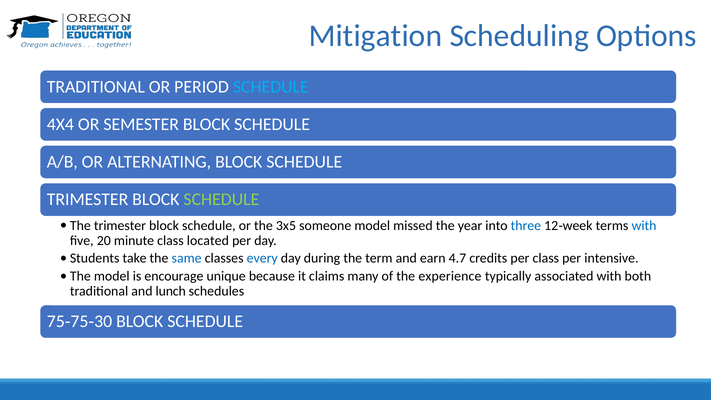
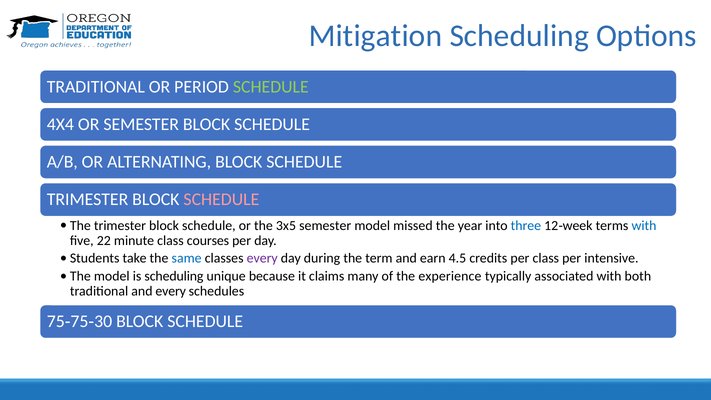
SCHEDULE colour: light blue -> light green (271, 87)
SCHEDULE colour: light green -> pink (221, 199)
3x5 someone: someone -> semester (325, 226)
20: 20 -> 22 (104, 240)
located: located -> courses (208, 240)
every colour: blue -> purple (262, 258)
4.7: 4.7 -> 4.5 (457, 258)
is encourage: encourage -> scheduling (174, 276)
and lunch: lunch -> every (171, 291)
